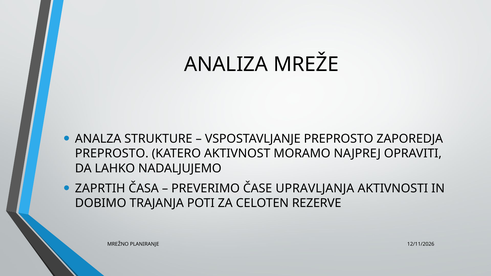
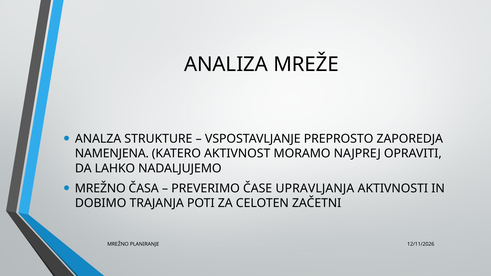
PREPROSTO: PREPROSTO -> NAMENJENA (112, 154)
ZAPRTIH: ZAPRTIH -> MREŽNO (100, 189)
REZERVE: REZERVE -> ZAČETNI (317, 203)
